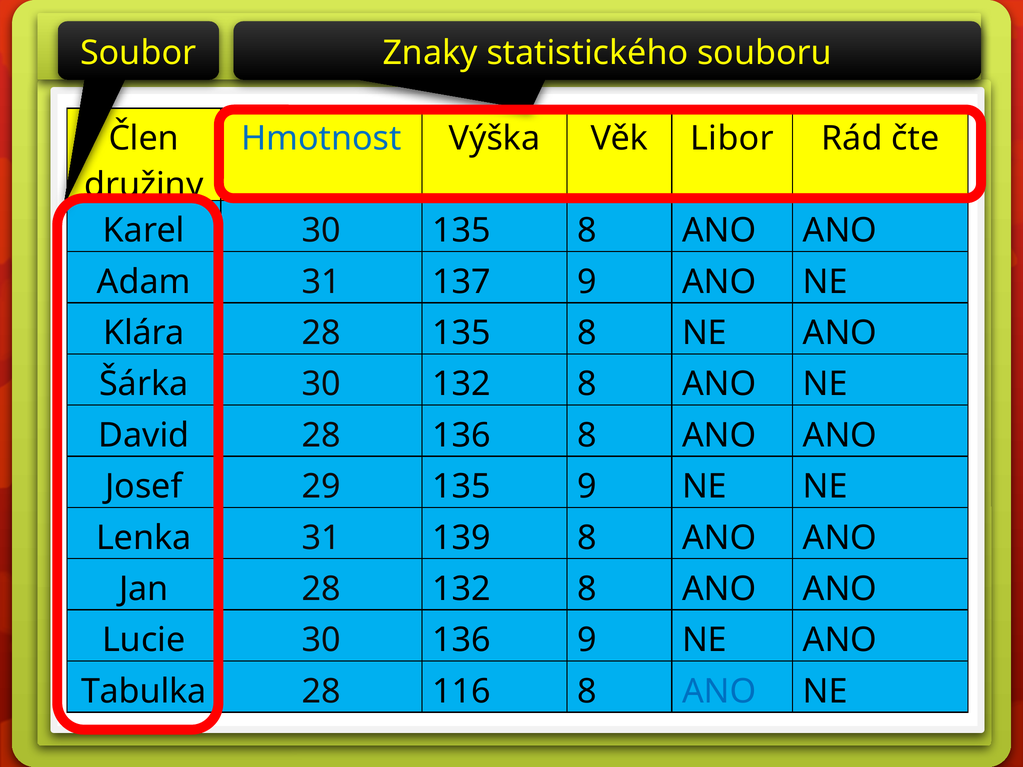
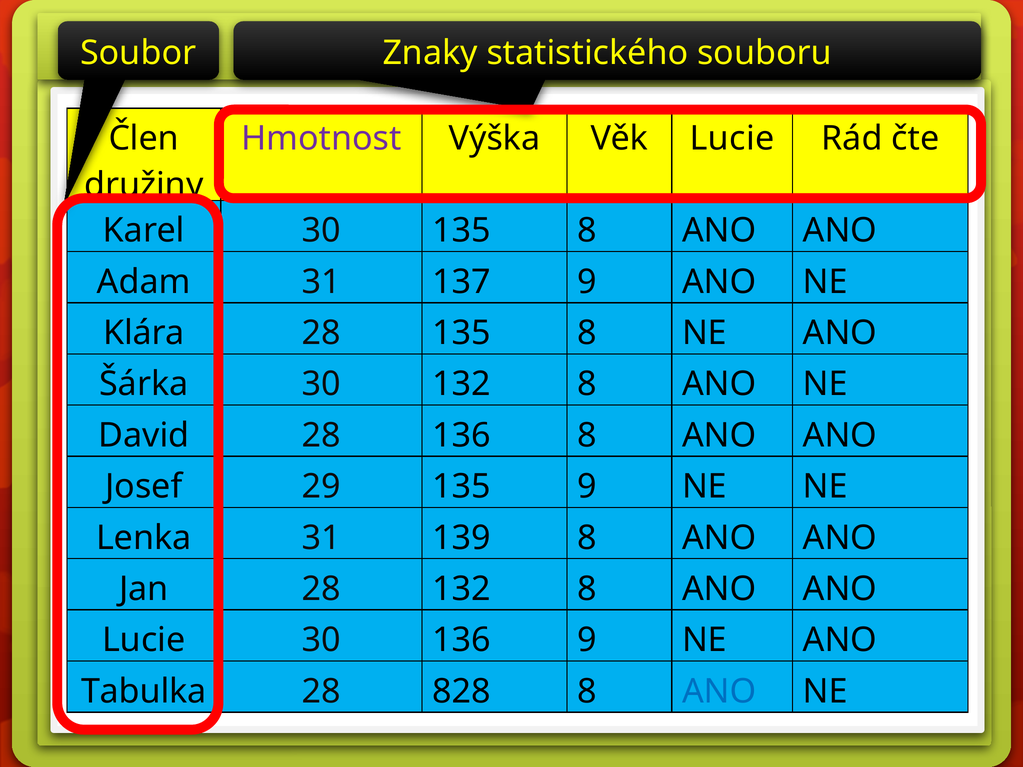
Hmotnost colour: blue -> purple (321, 139)
Věk Libor: Libor -> Lucie (732, 139)
116: 116 -> 828 (462, 692)
